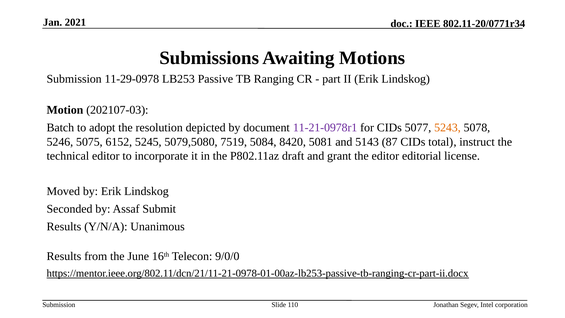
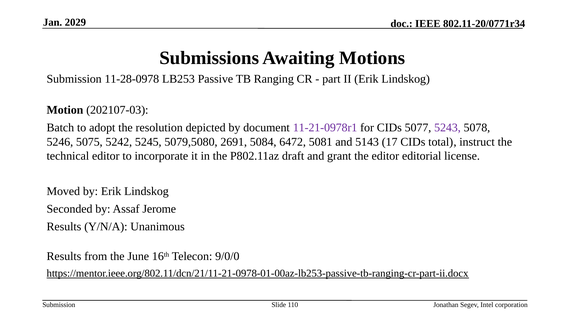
2021: 2021 -> 2029 (75, 22)
11-29-0978: 11-29-0978 -> 11-28-0978 (132, 79)
5243 colour: orange -> purple (447, 128)
6152: 6152 -> 5242 (119, 142)
7519: 7519 -> 2691 (234, 142)
8420: 8420 -> 6472 (293, 142)
87: 87 -> 17 (390, 142)
Submit: Submit -> Jerome (159, 209)
